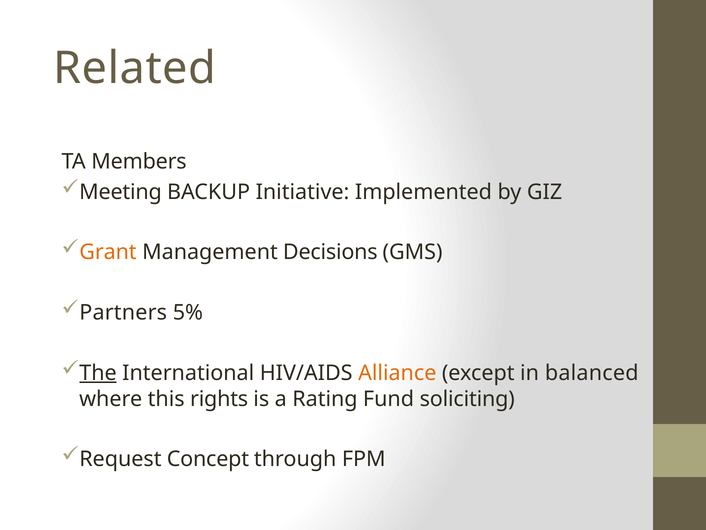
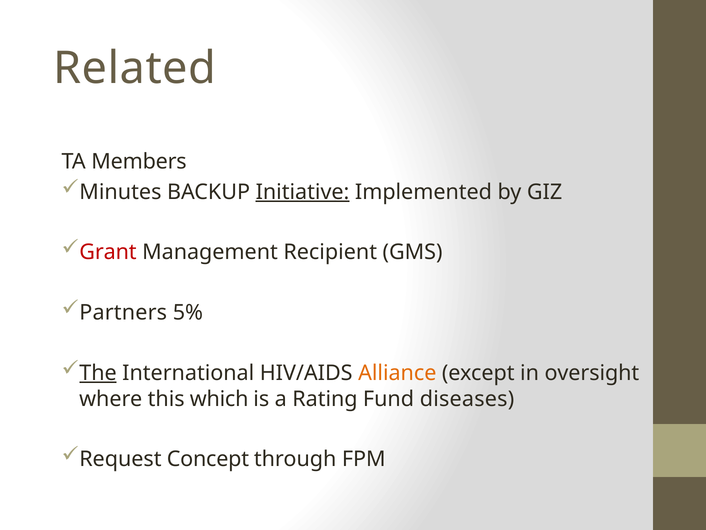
Meeting: Meeting -> Minutes (120, 192)
Initiative underline: none -> present (303, 192)
Grant colour: orange -> red (108, 252)
Decisions: Decisions -> Recipient (330, 252)
balanced: balanced -> oversight (592, 373)
rights: rights -> which (219, 399)
soliciting: soliciting -> diseases (467, 399)
